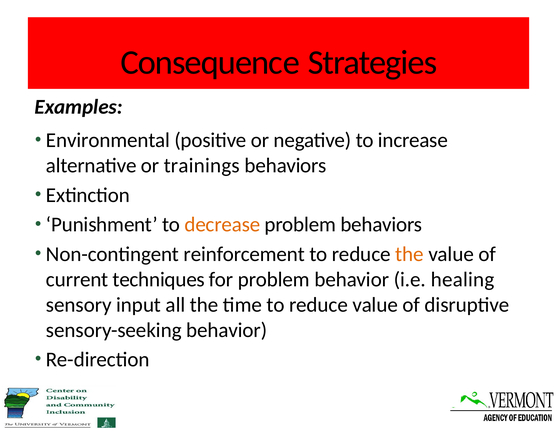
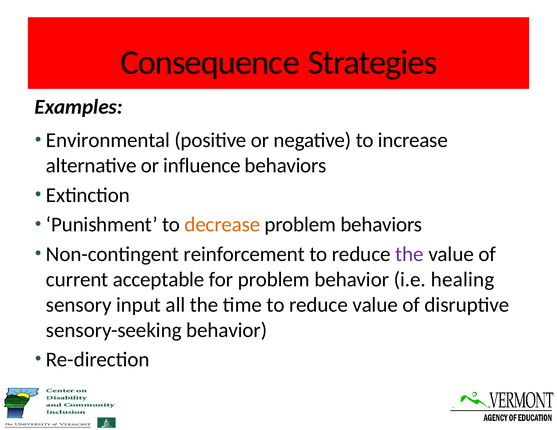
trainings: trainings -> influence (202, 166)
the colour: orange -> purple (410, 254)
techniques: techniques -> acceptable (159, 280)
